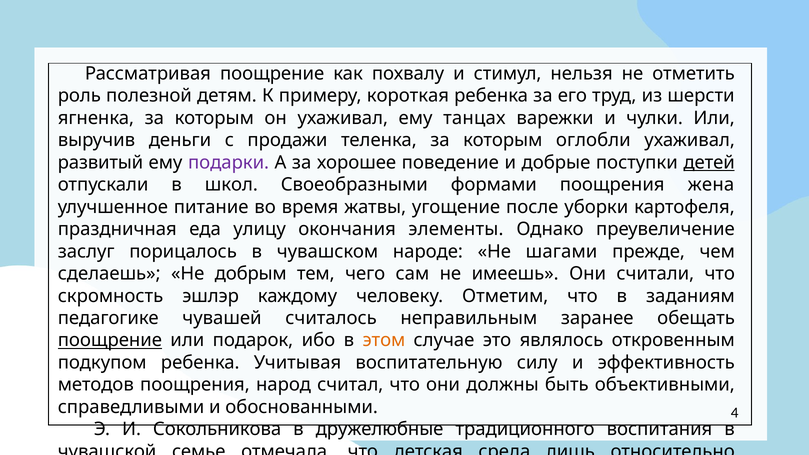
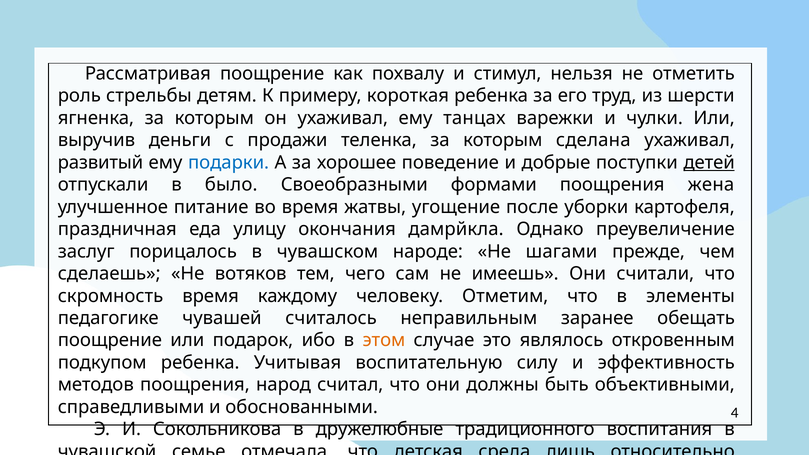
полезной: полезной -> стрельбы (149, 96)
оглобли: оглобли -> сделана (593, 140)
подарки colour: purple -> blue (229, 163)
школ: школ -> было (231, 185)
окончания элементы: элементы -> дамрйкла (456, 229)
добрым: добрым -> вотяков (251, 274)
скромность эшлэр: эшлэр -> время (211, 296)
заданиям: заданиям -> элементы (690, 296)
поощрение underline: present -> none (110, 340)
